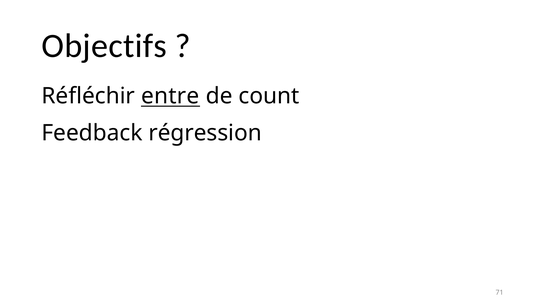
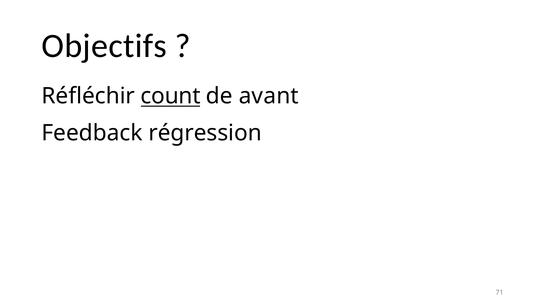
entre: entre -> count (171, 96)
count: count -> avant (269, 96)
